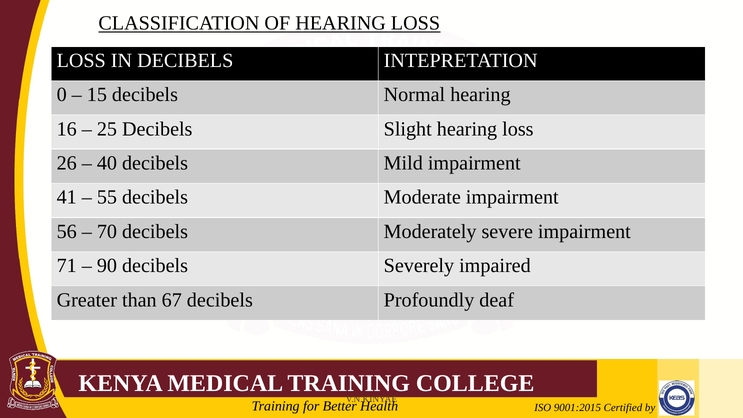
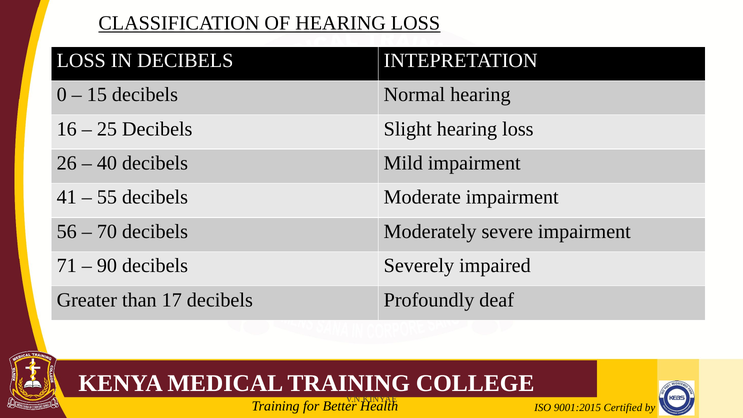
67: 67 -> 17 (172, 300)
